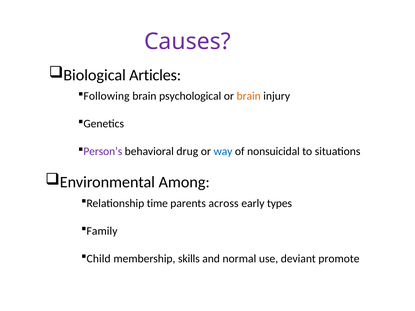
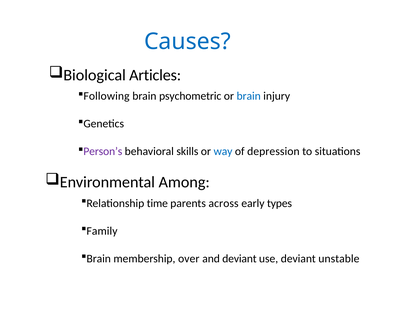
Causes colour: purple -> blue (187, 42)
psychological: psychological -> psychometric (190, 96)
brain colour: orange -> blue (249, 96)
drug: drug -> skills (187, 152)
nonsuicidal: nonsuicidal -> depression (273, 152)
Child: Child -> Brain (99, 259)
skills: skills -> over (189, 259)
and normal: normal -> deviant (239, 259)
promote: promote -> unstable (339, 259)
